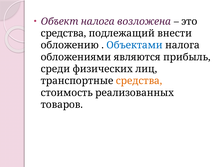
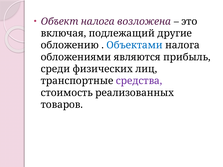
средства: средства -> включая (63, 33)
внести: внести -> другие (175, 33)
средства colour: orange -> purple (139, 81)
